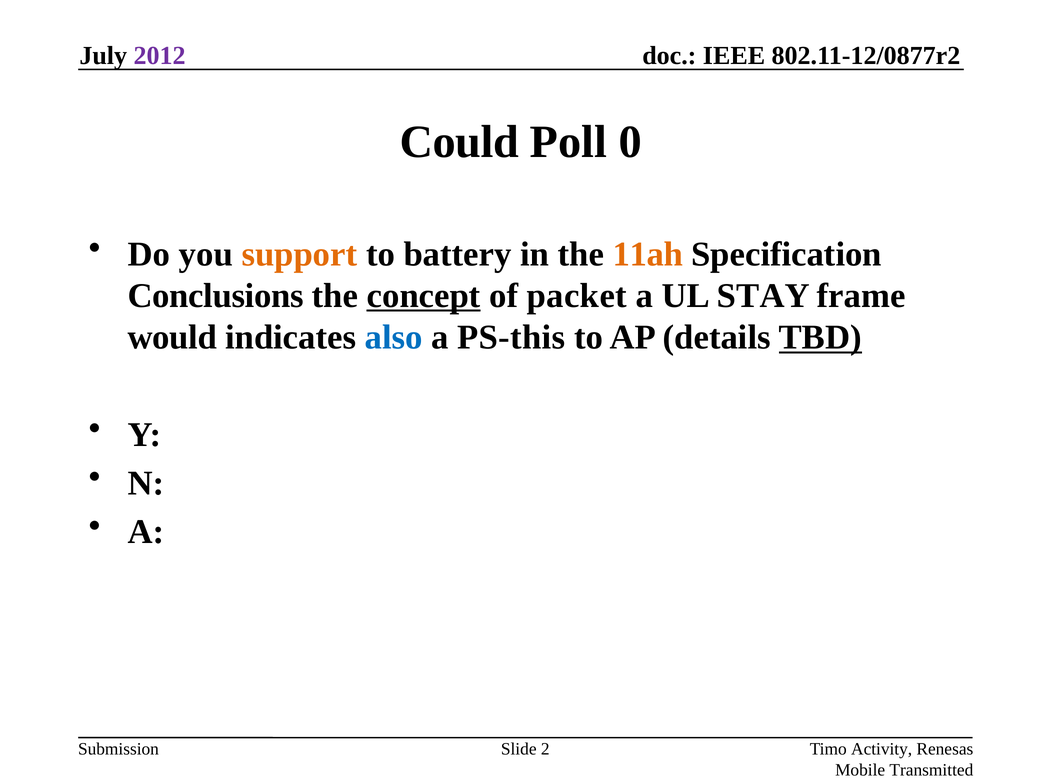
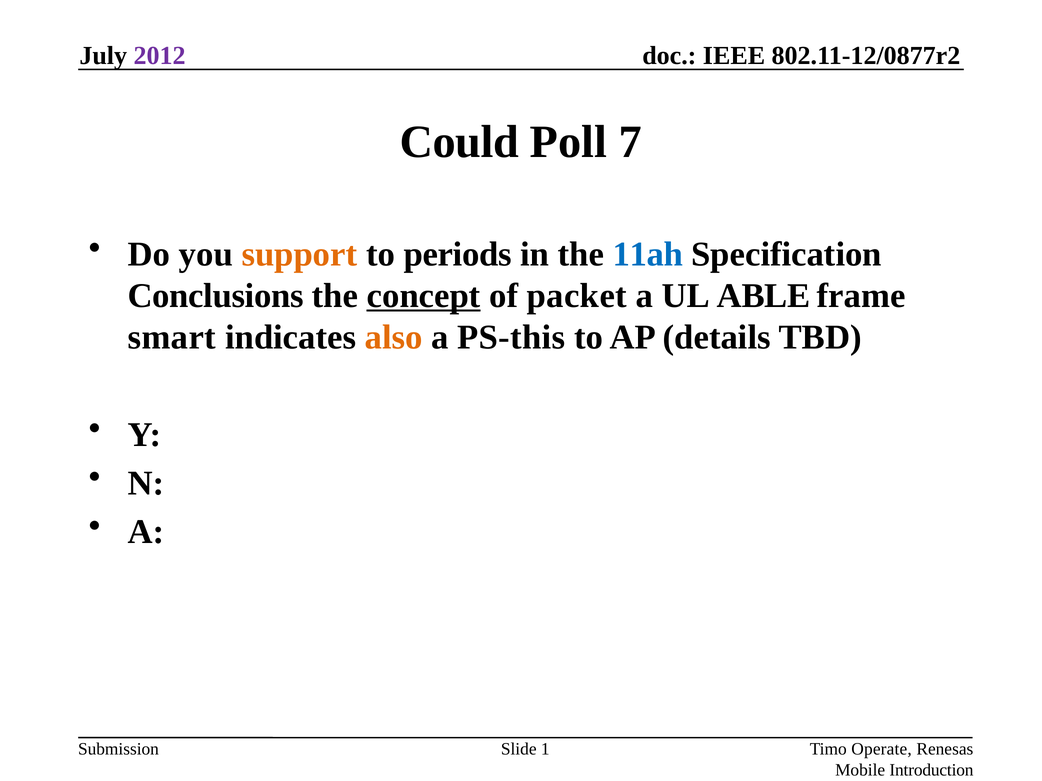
0: 0 -> 7 (630, 142)
battery: battery -> periods (458, 254)
11ah colour: orange -> blue (648, 254)
STAY: STAY -> ABLE (764, 296)
would: would -> smart (172, 338)
also colour: blue -> orange (394, 338)
TBD underline: present -> none (820, 338)
2: 2 -> 1 (545, 750)
Activity: Activity -> Operate (882, 750)
Transmitted: Transmitted -> Introduction (931, 770)
